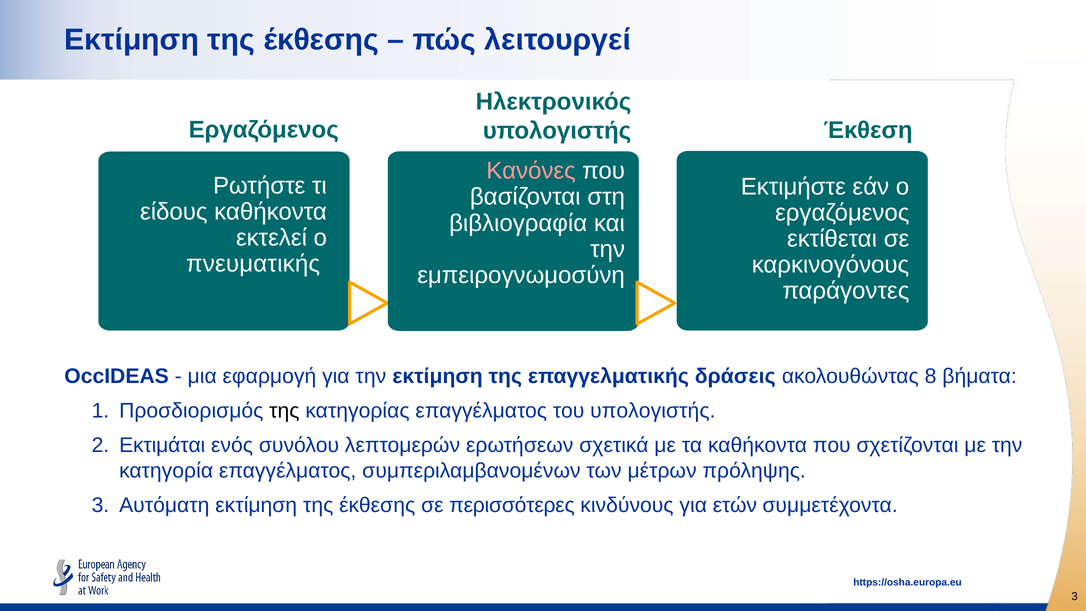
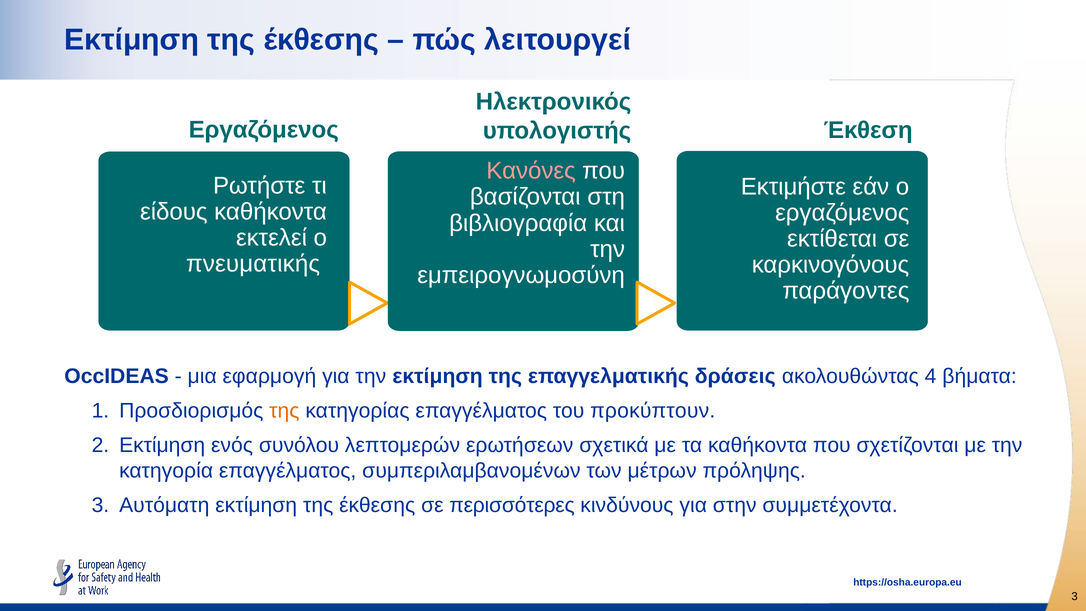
8: 8 -> 4 (931, 376)
της colour: black -> orange (284, 411)
του υπολογιστής: υπολογιστής -> προκύπτουν (653, 411)
Εκτιμάται: Εκτιμάται -> Εκτίμηση (162, 445)
ετών: ετών -> στην (735, 505)
